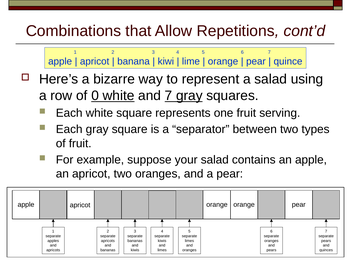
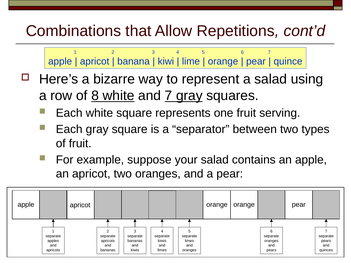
0: 0 -> 8 (95, 96)
